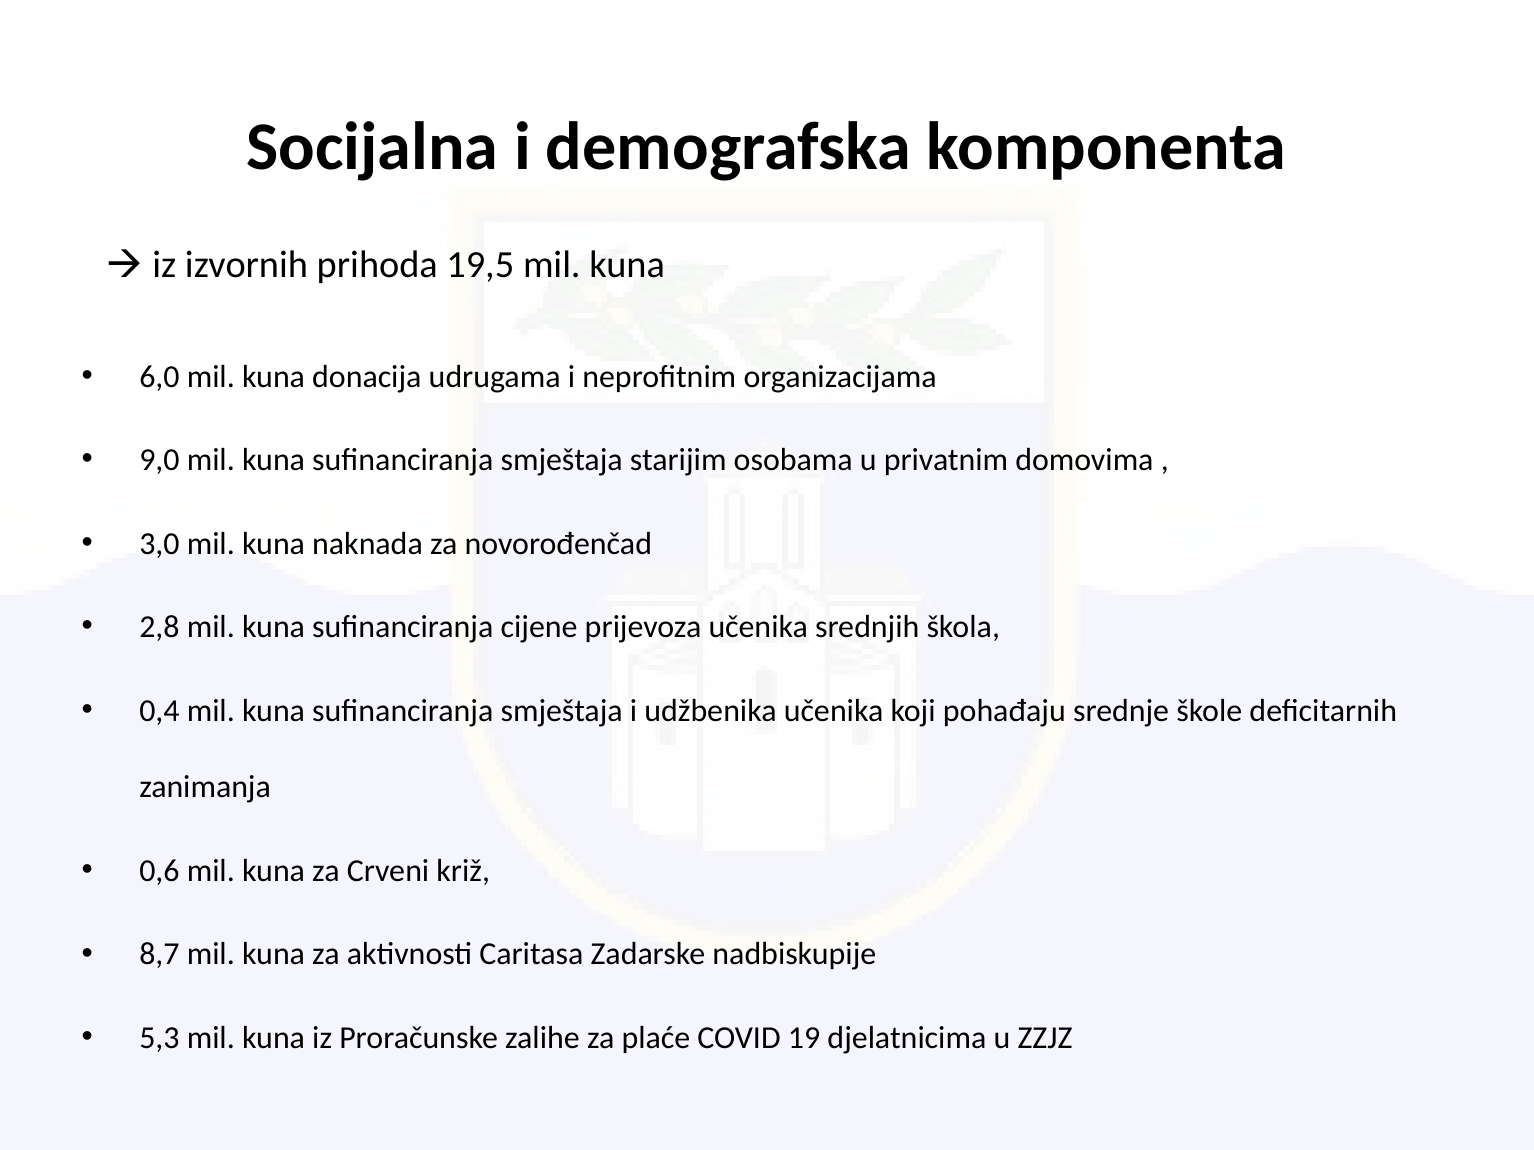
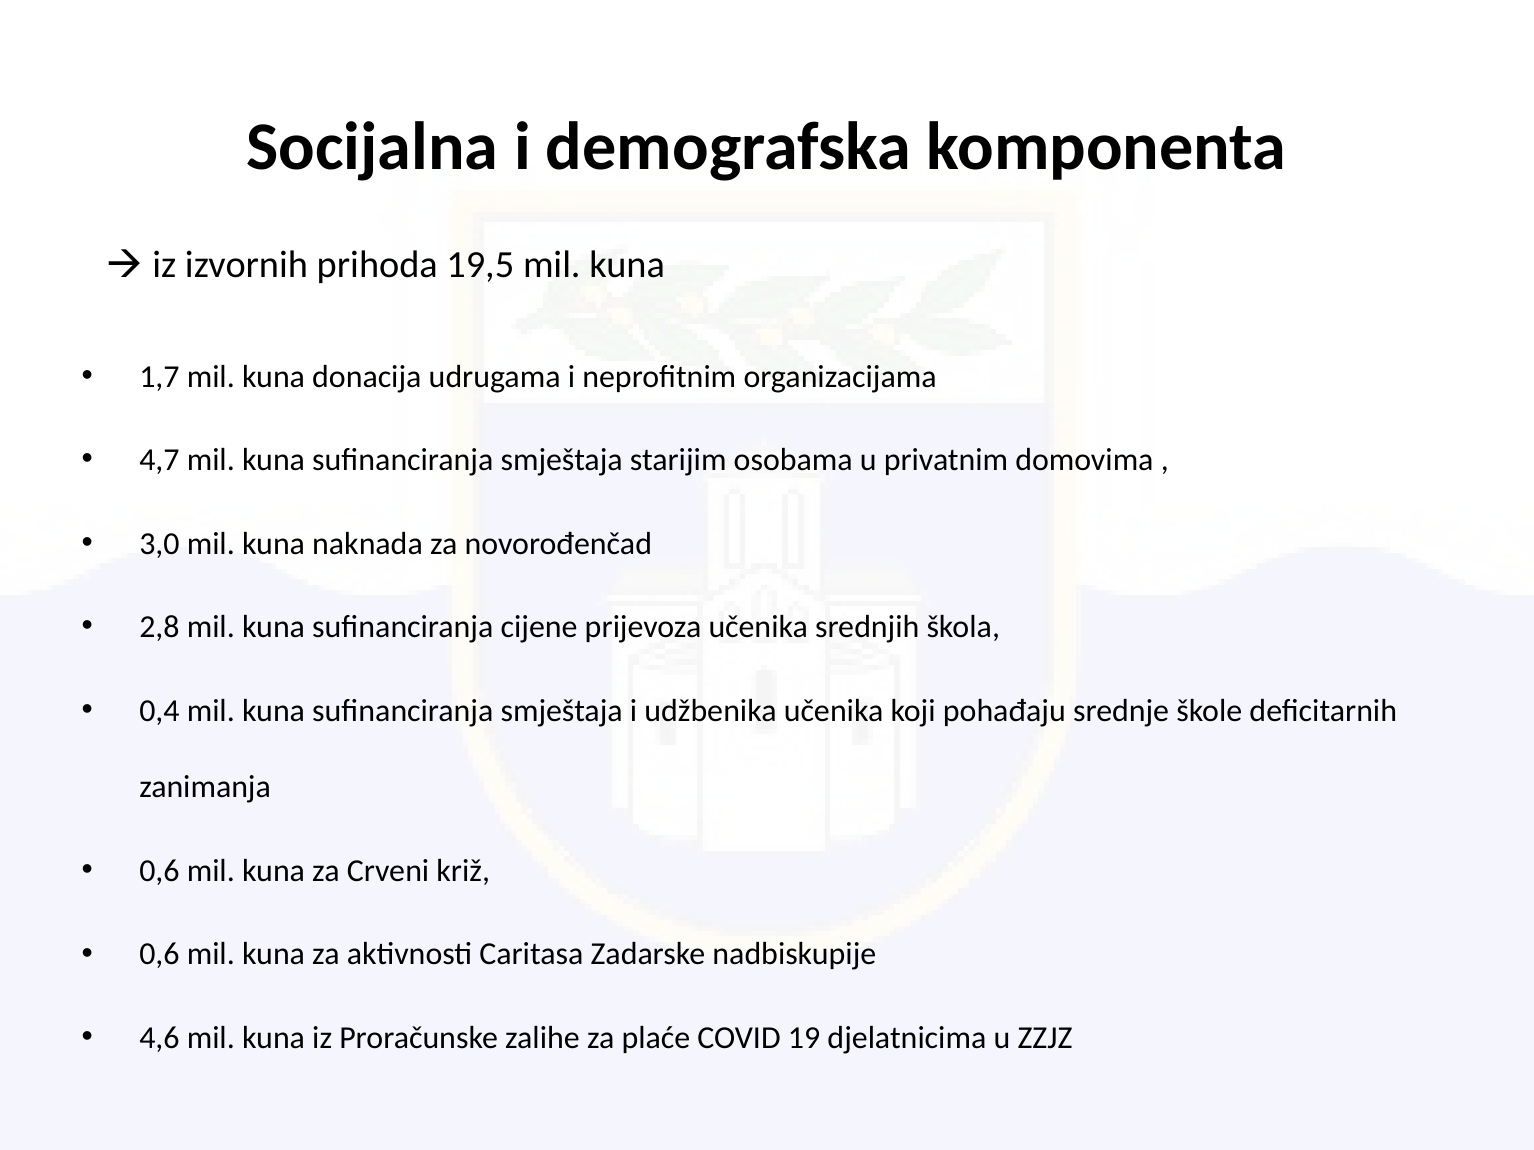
6,0: 6,0 -> 1,7 (159, 377)
9,0: 9,0 -> 4,7 (159, 460)
8,7: 8,7 -> 0,6 (159, 955)
5,3: 5,3 -> 4,6 (159, 1038)
